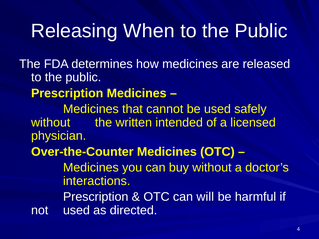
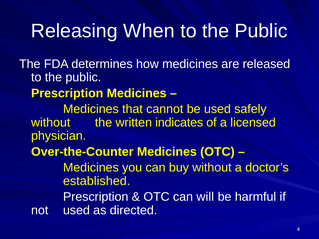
intended: intended -> indicates (179, 123)
interactions: interactions -> established (97, 181)
